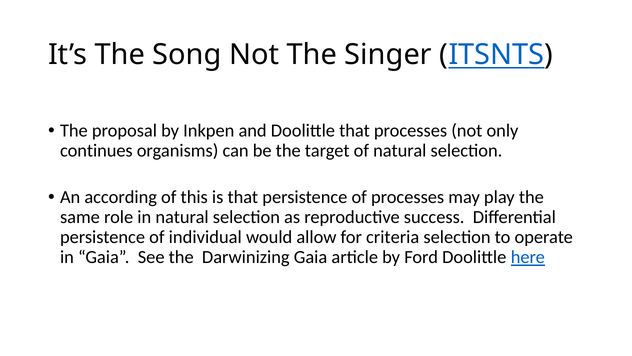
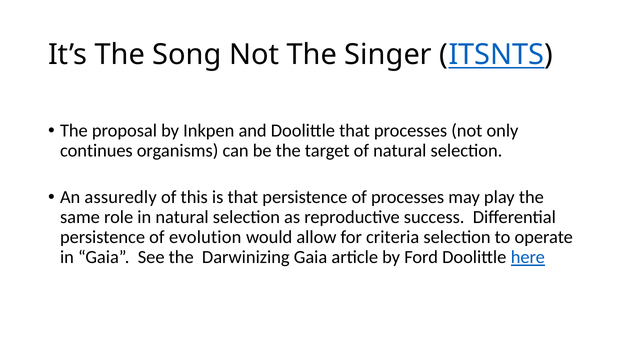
according: according -> assuredly (121, 197)
individual: individual -> evolution (205, 237)
